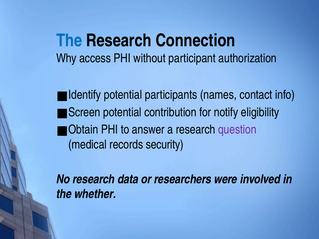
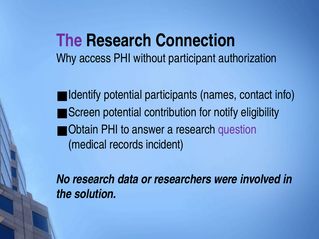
The colour: blue -> purple (69, 41)
security: security -> incident (165, 145)
whether: whether -> solution (95, 194)
